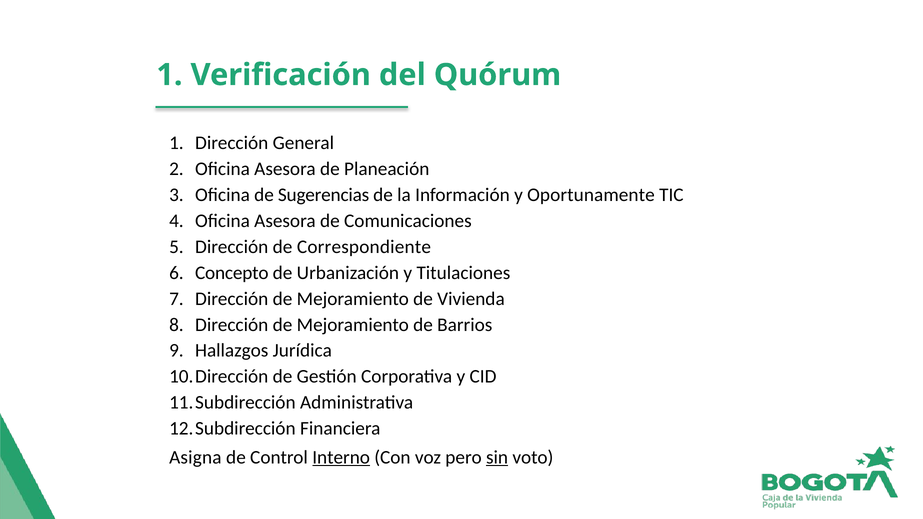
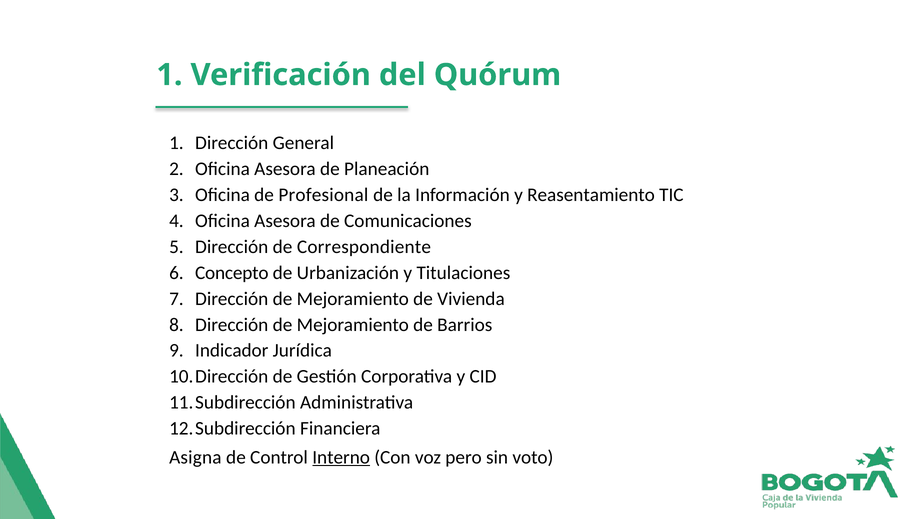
Sugerencias: Sugerencias -> Profesional (323, 195)
Oportunamente: Oportunamente -> Reasentamiento (591, 195)
Hallazgos: Hallazgos -> Indicador (232, 351)
sin underline: present -> none (497, 458)
